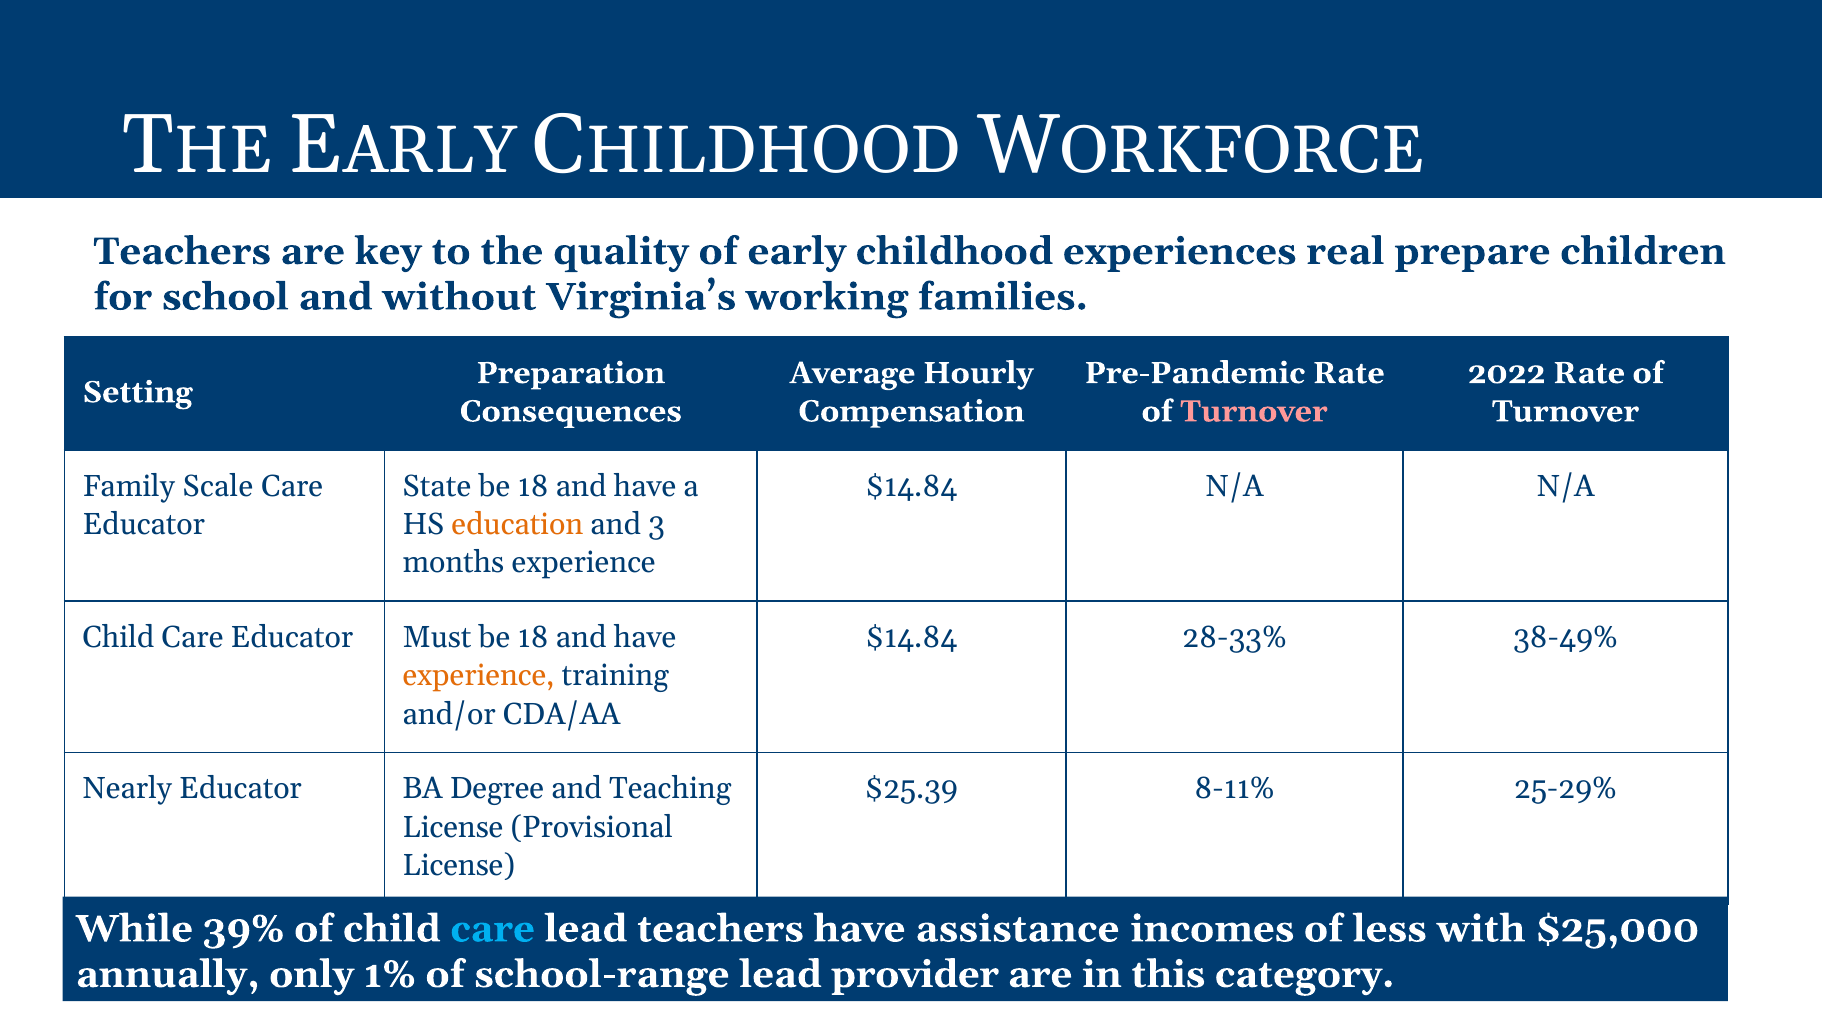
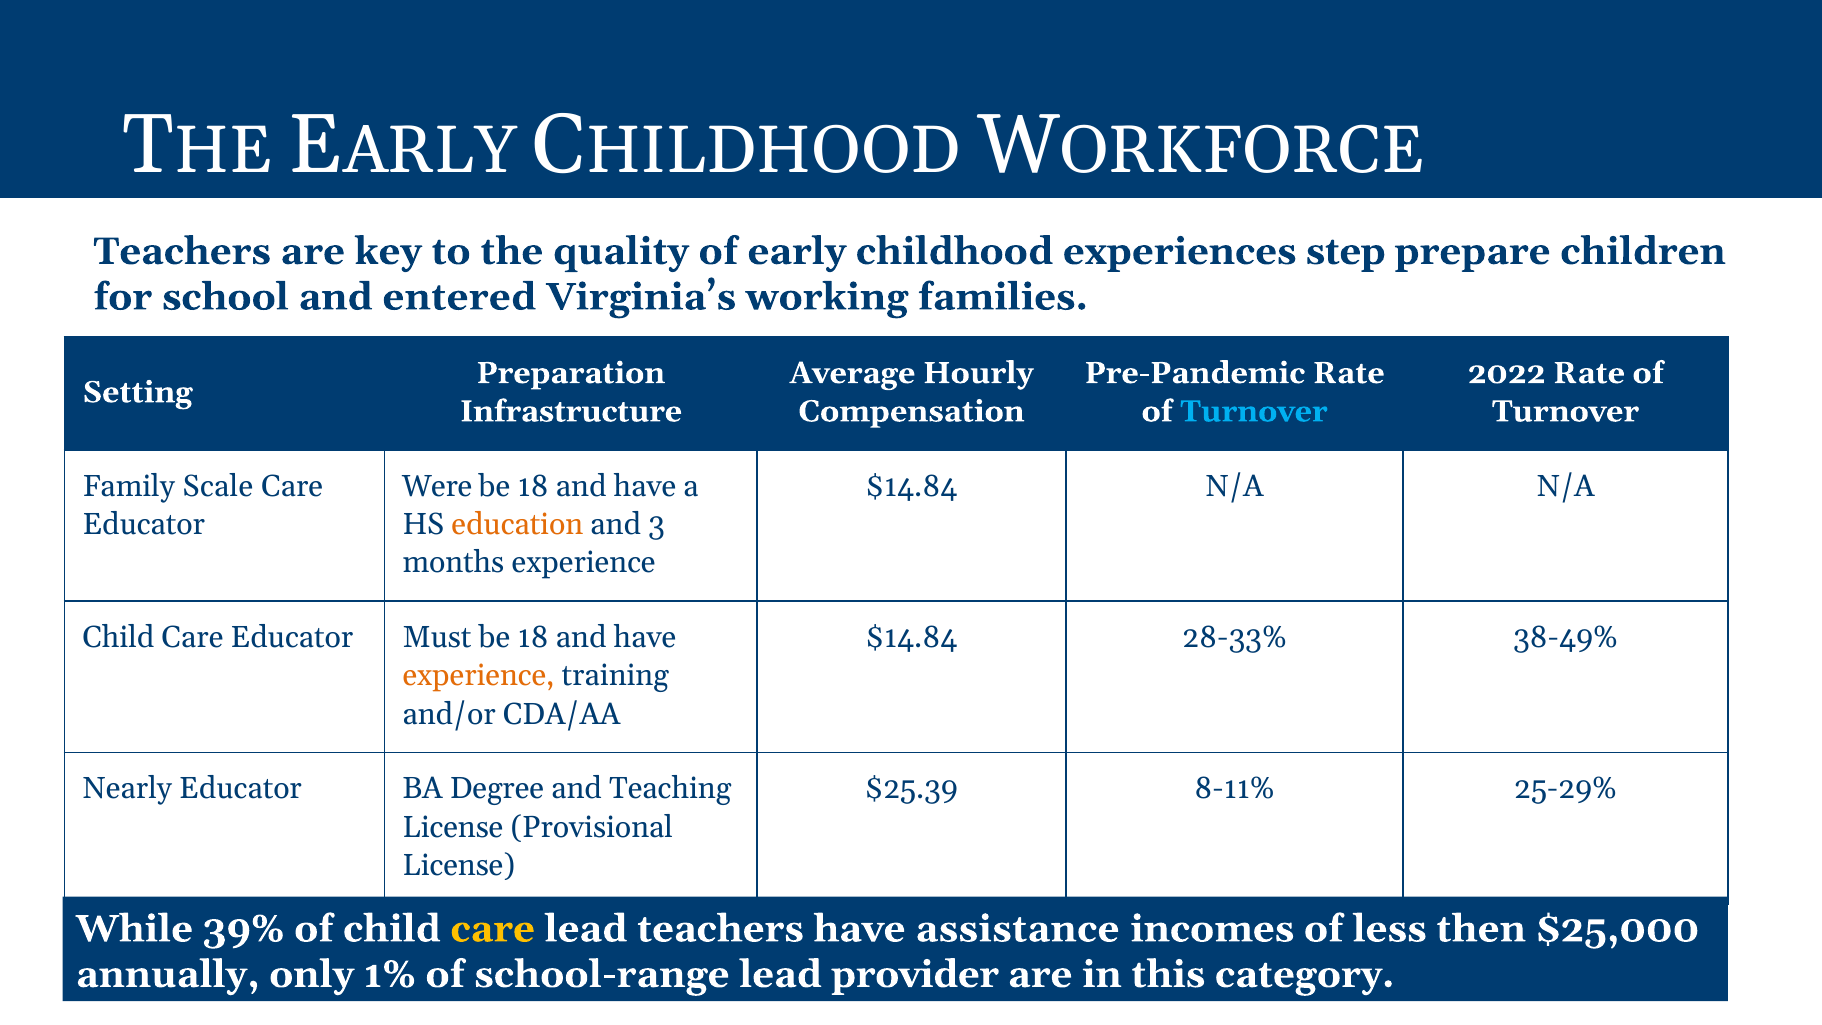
real: real -> step (1346, 251)
without: without -> entered (459, 297)
Consequences: Consequences -> Infrastructure (571, 411)
Turnover colour: pink -> light blue (1254, 411)
State: State -> Were (437, 486)
care colour: light blue -> yellow (493, 929)
with: with -> then (1481, 929)
